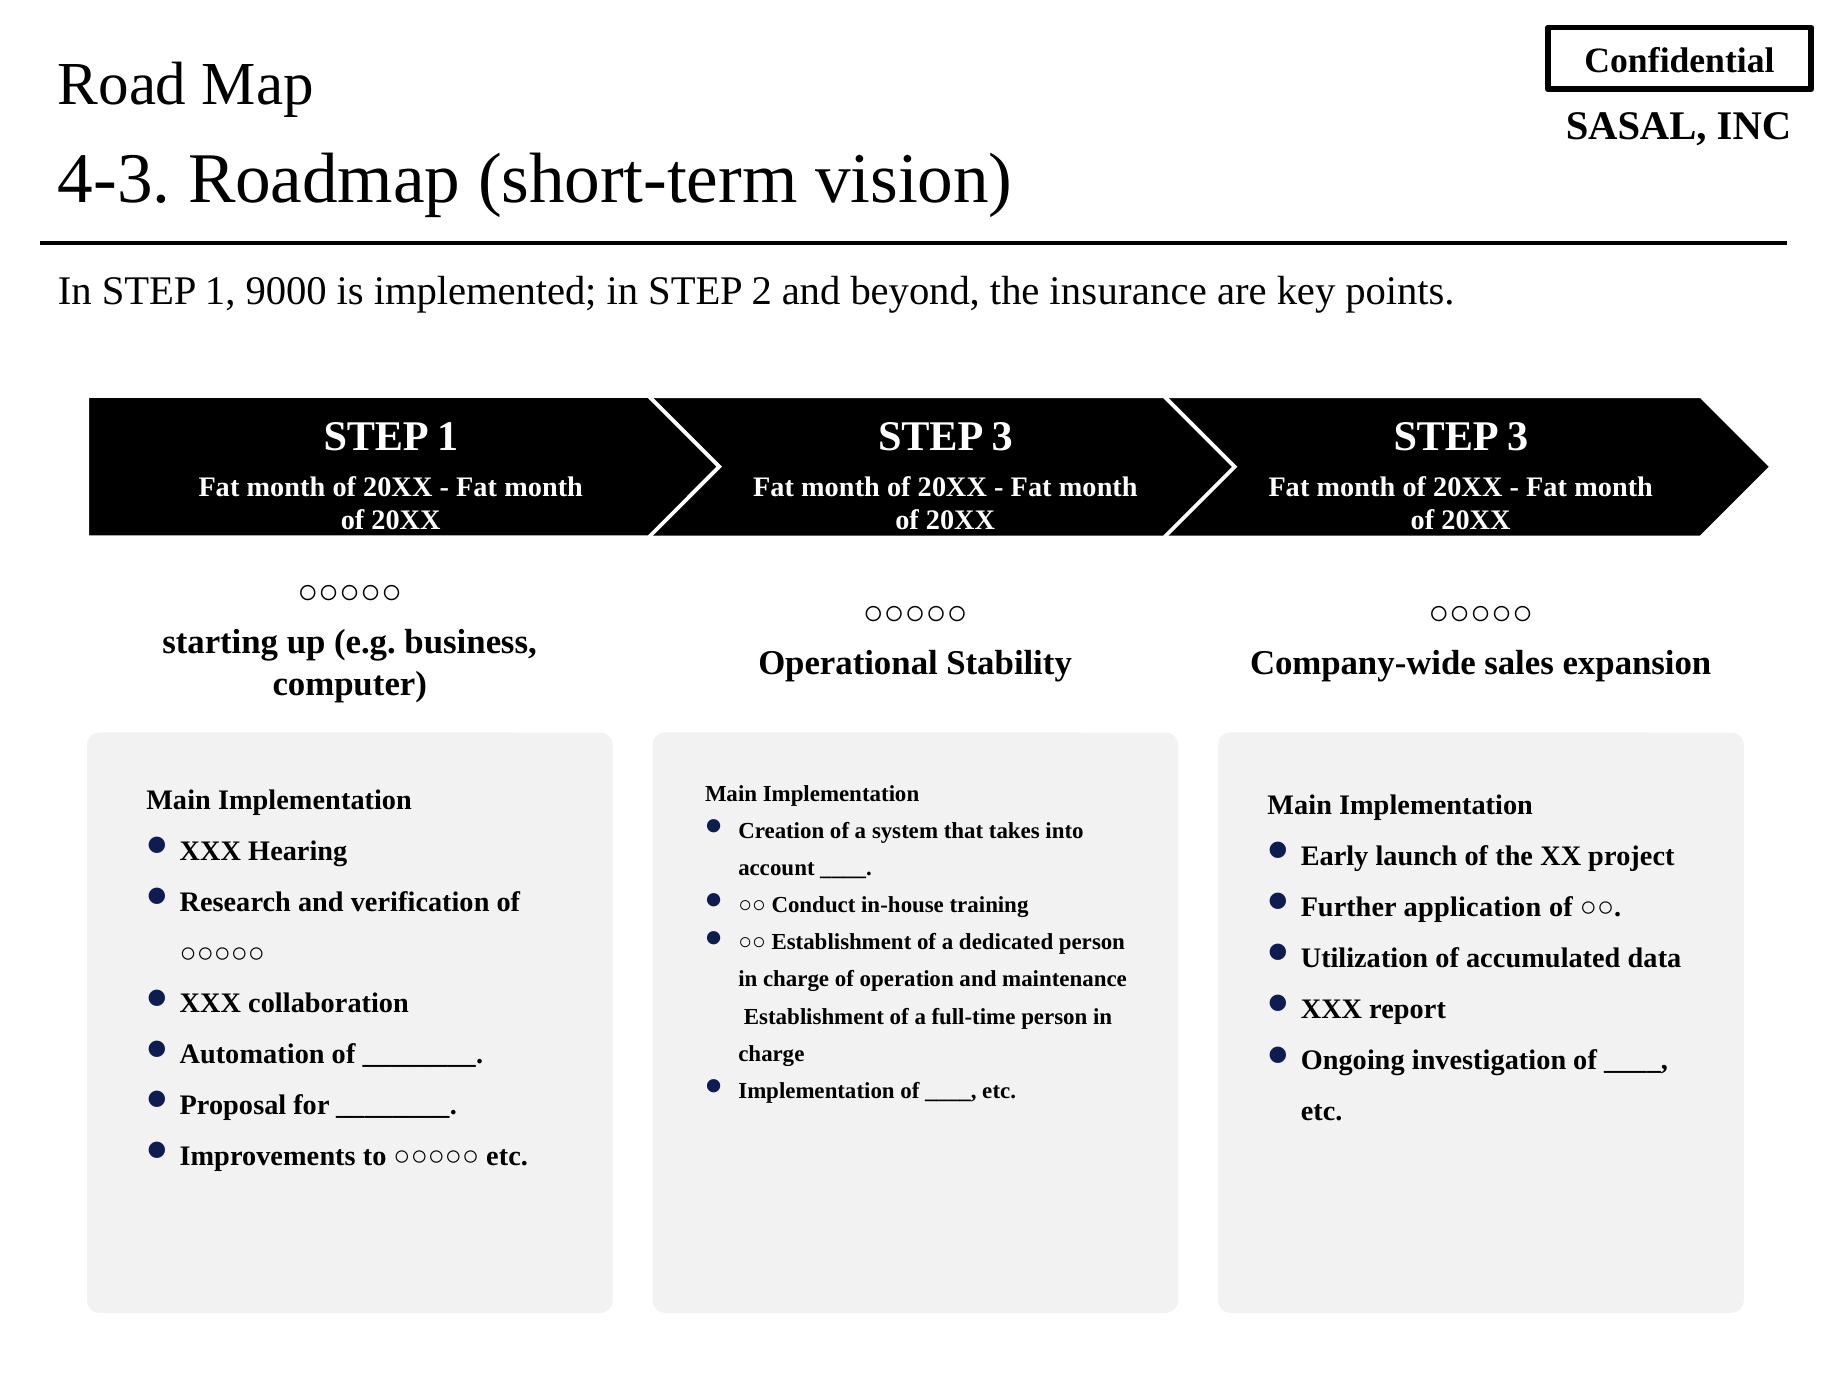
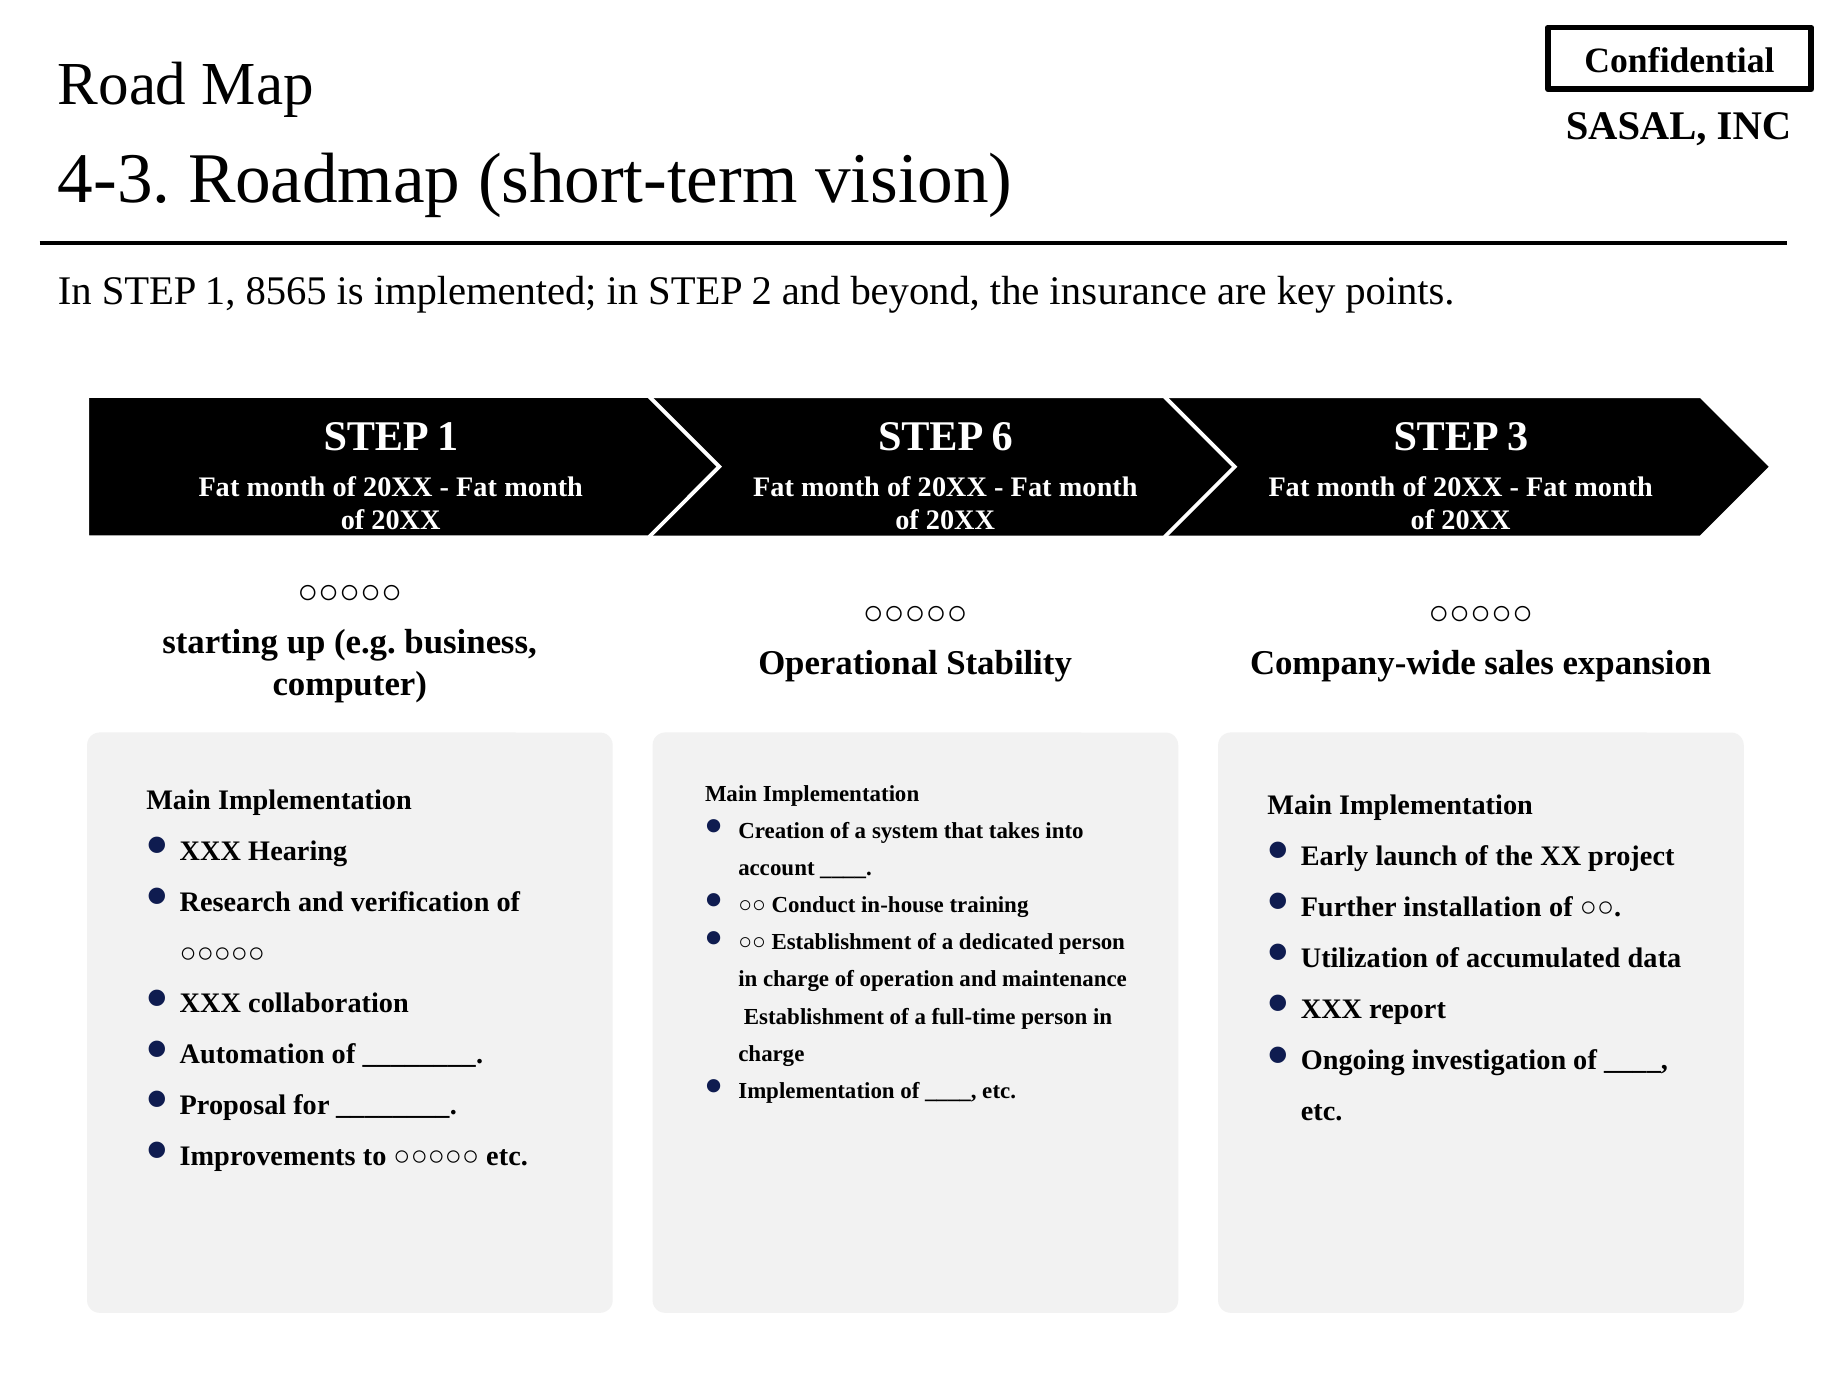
9000: 9000 -> 8565 (286, 291)
3: 3 -> 6 (1002, 437)
application: application -> installation (1472, 907)
